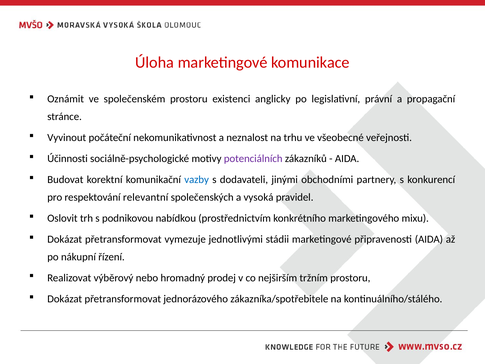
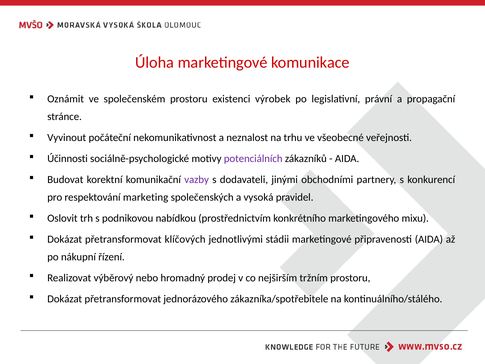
anglicky: anglicky -> výrobek (273, 99)
vazby colour: blue -> purple (197, 180)
relevantní: relevantní -> marketing (146, 197)
vymezuje: vymezuje -> klíčových (185, 239)
